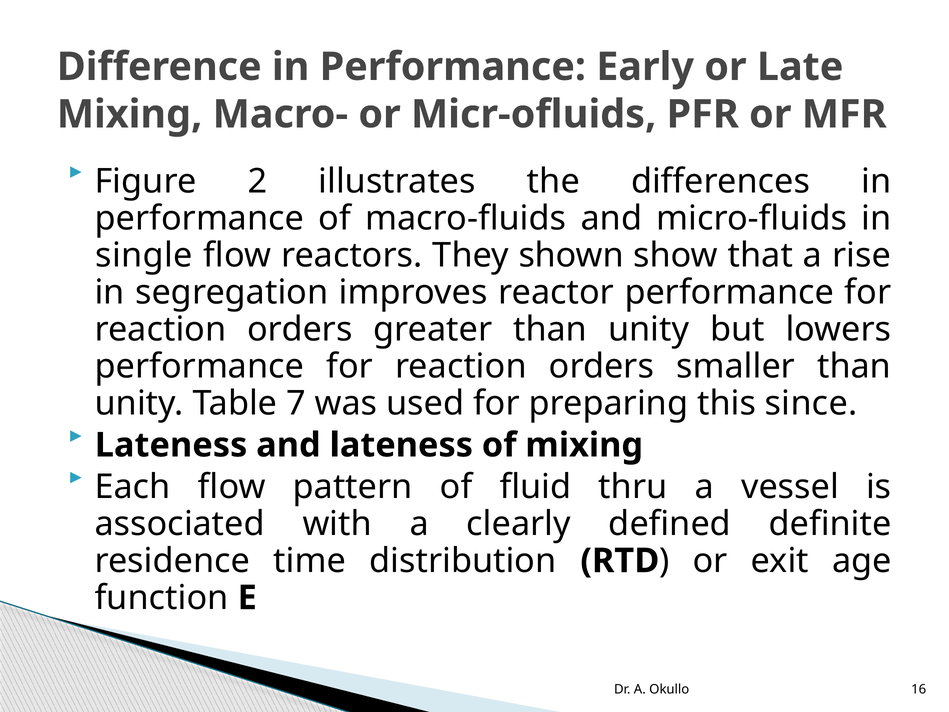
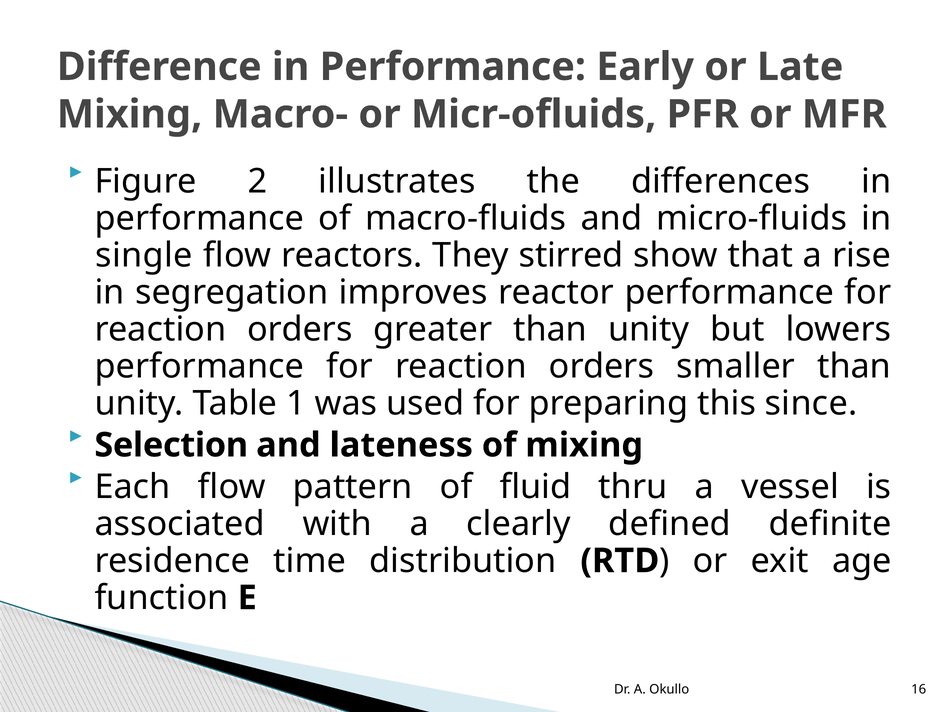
shown: shown -> stirred (571, 255)
7: 7 -> 1 (296, 403)
Lateness: Lateness -> Selection (171, 445)
